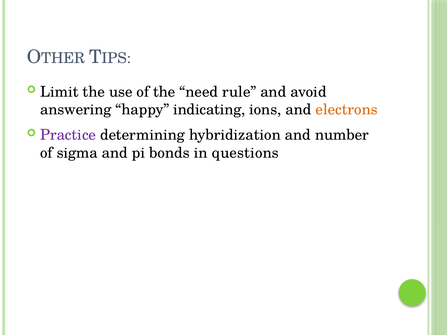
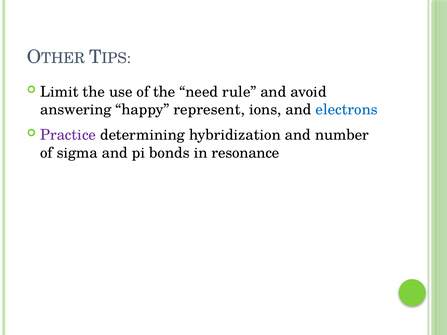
indicating: indicating -> represent (209, 110)
electrons colour: orange -> blue (347, 110)
questions: questions -> resonance (246, 153)
